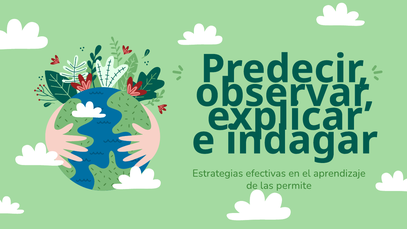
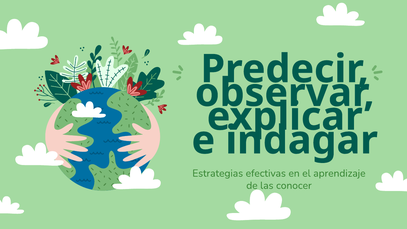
permite: permite -> conocer (294, 185)
